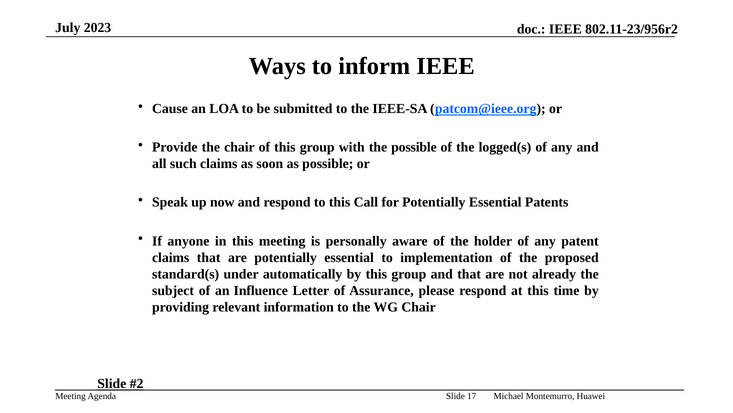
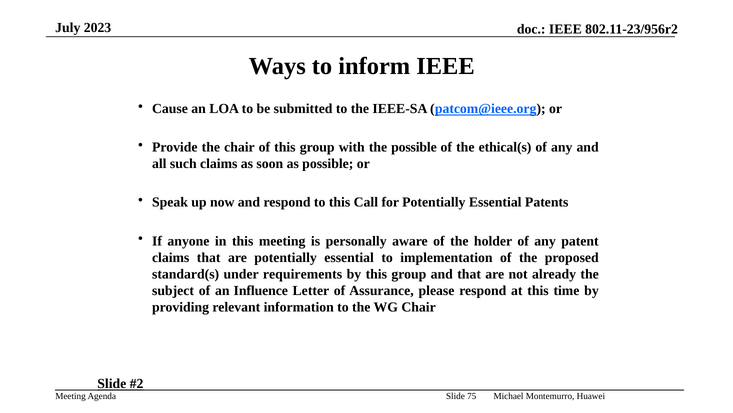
logged(s: logged(s -> ethical(s (505, 147)
automatically: automatically -> requirements (303, 274)
17: 17 -> 75 (472, 395)
